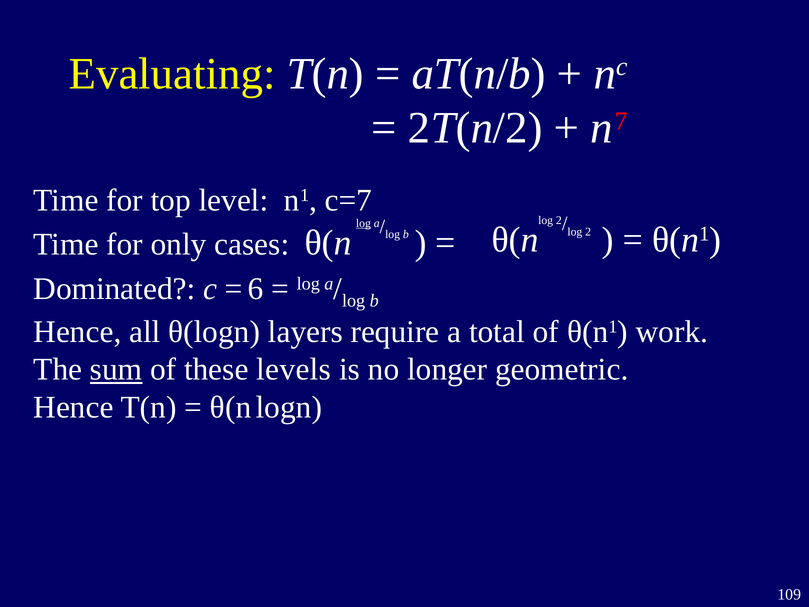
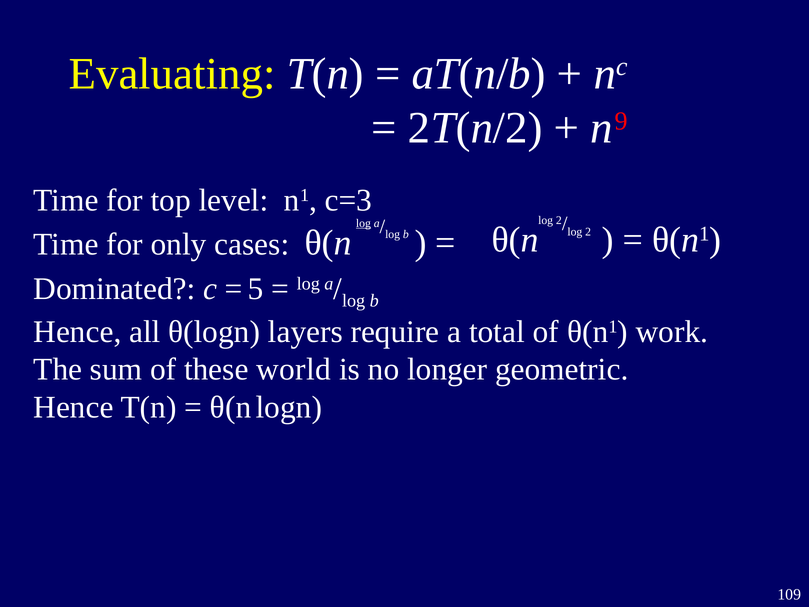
7: 7 -> 9 (621, 121)
c=7: c=7 -> c=3 (348, 200)
6: 6 -> 5 (256, 289)
sum underline: present -> none (116, 369)
levels: levels -> world (294, 369)
